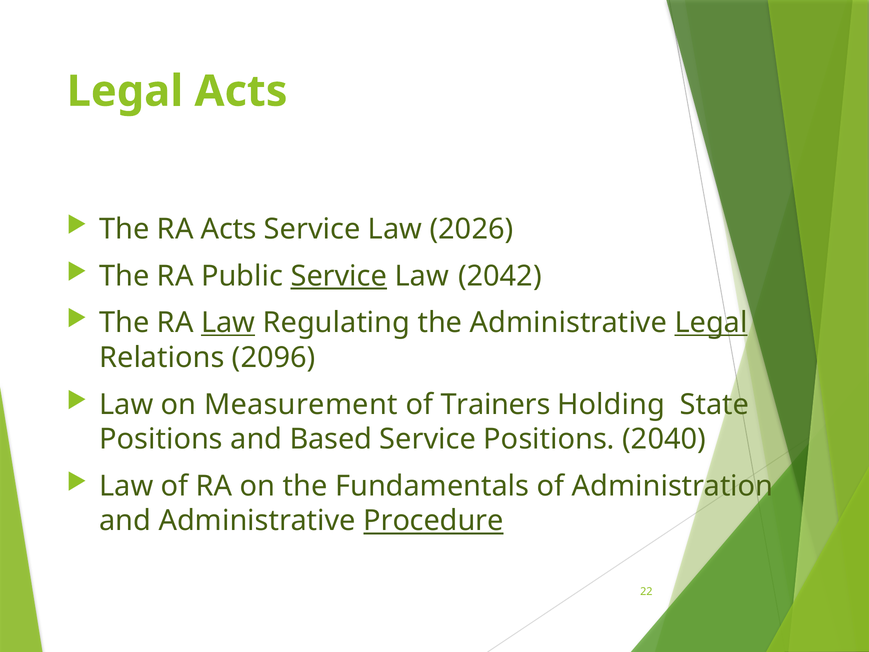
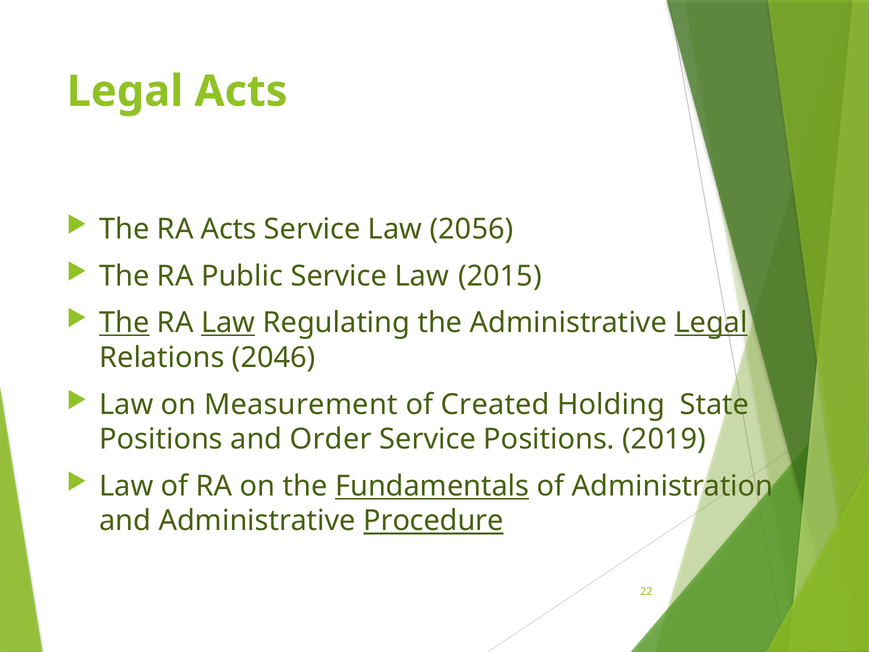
2026: 2026 -> 2056 (472, 229)
Service underline: present -> none (339, 276)
2042: 2042 -> 2015 (500, 276)
The underline: none -> present (124, 323)
2096: 2096 -> 2046 (274, 358)
Trainers: Trainers -> Created (495, 404)
Based: Based -> Order (331, 439)
2040: 2040 -> 2019 (664, 439)
Fundamentals underline: none -> present (432, 486)
